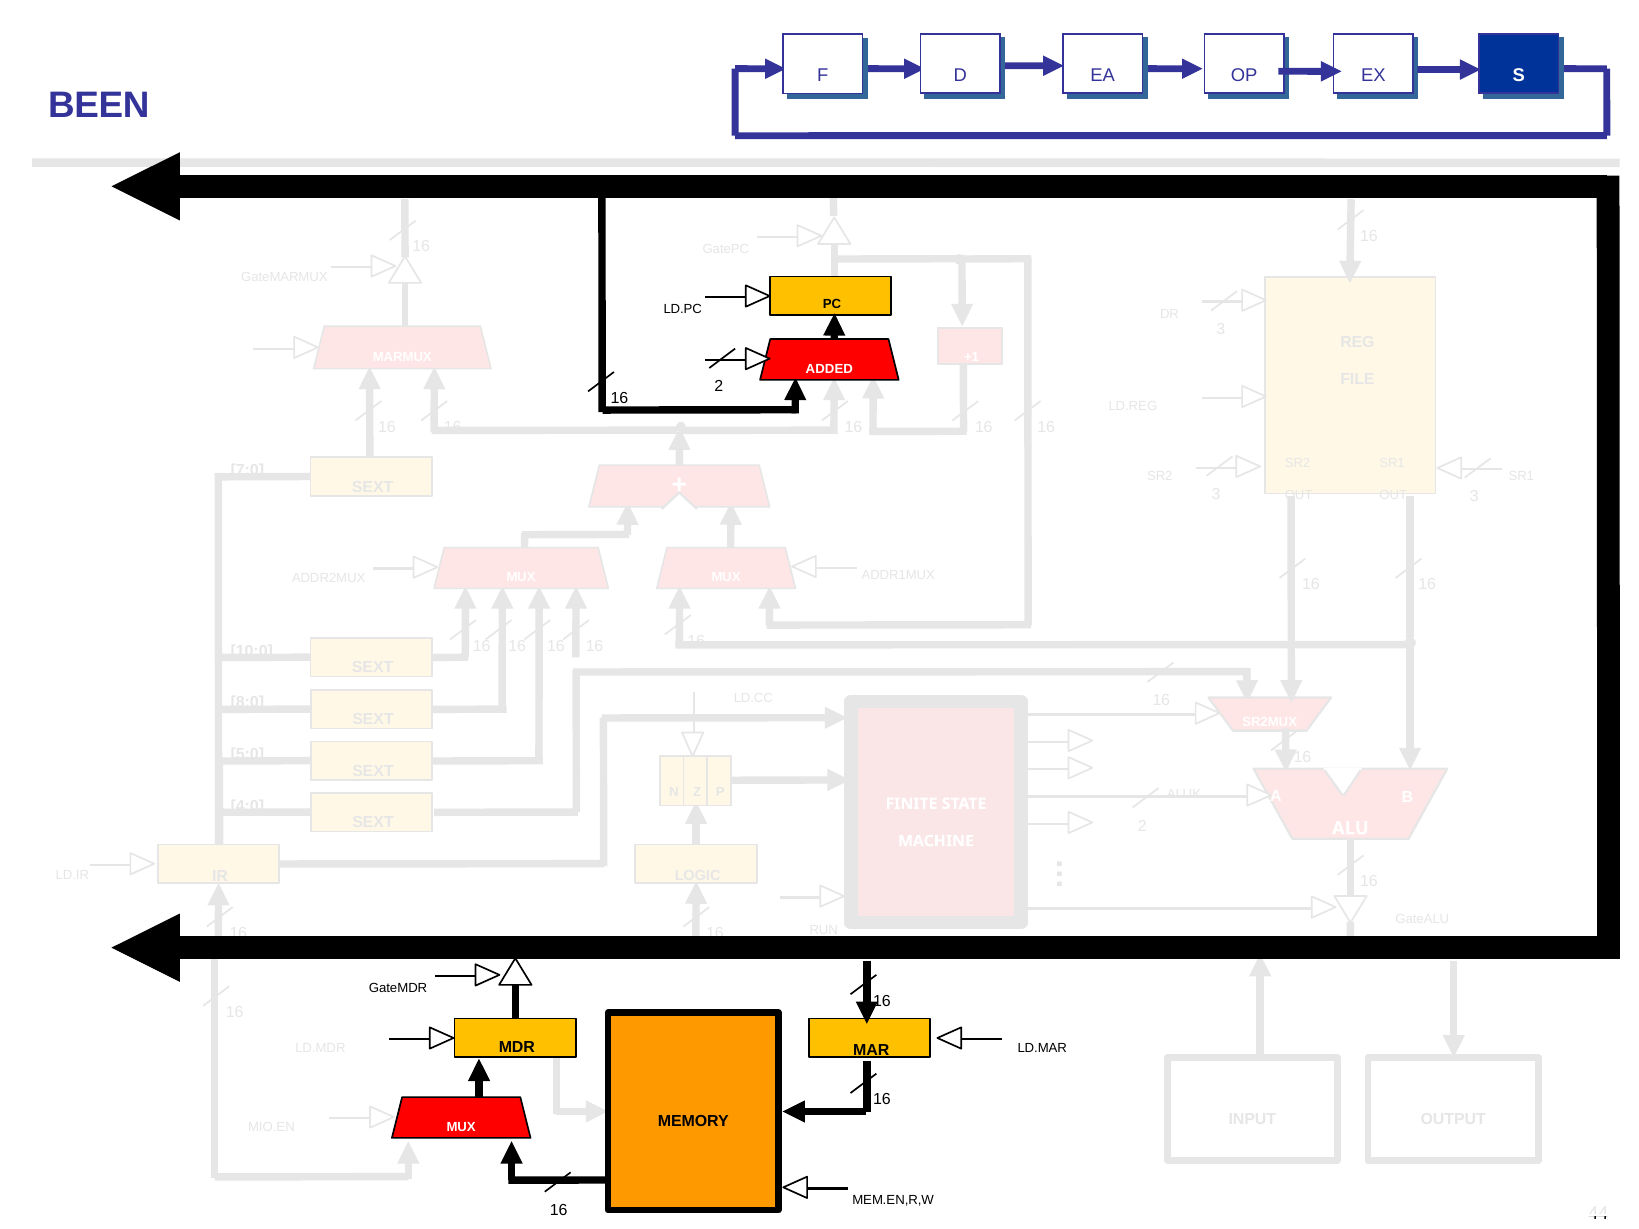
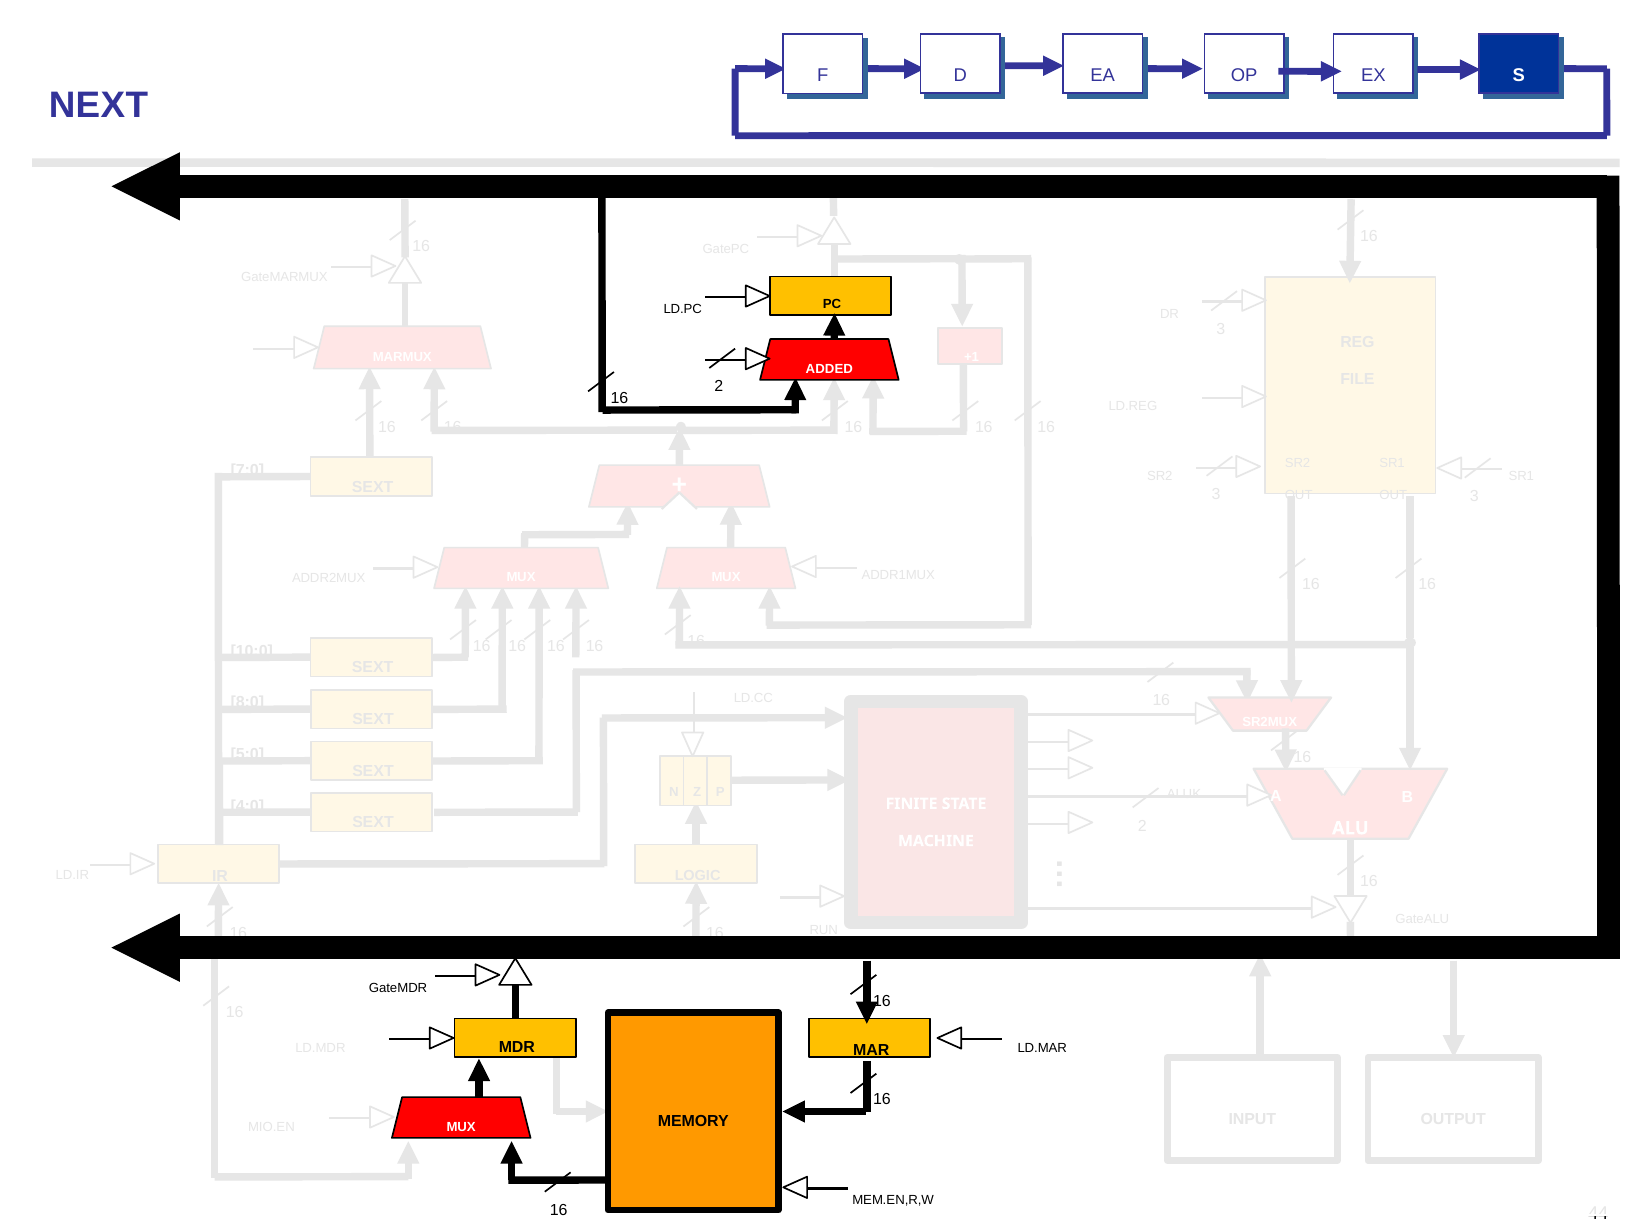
BEEN: BEEN -> NEXT (98, 105)
